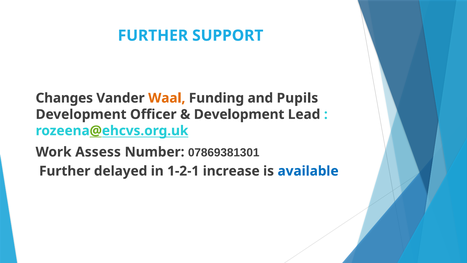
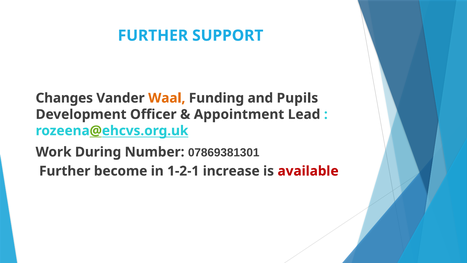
Development: Development -> Appointment (239, 114)
Assess: Assess -> During (98, 152)
delayed: delayed -> become (121, 171)
available colour: blue -> red (308, 171)
